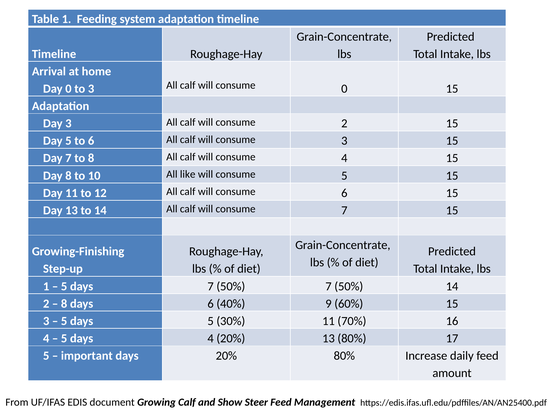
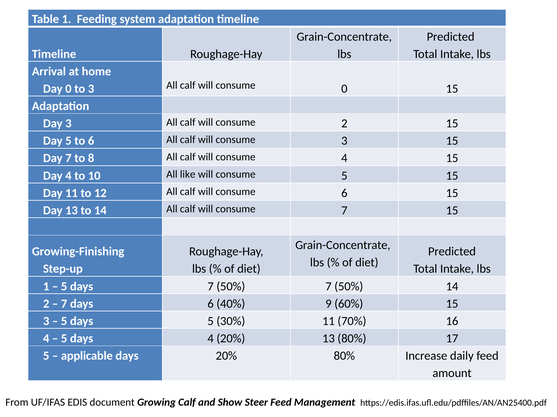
Day 8: 8 -> 4 (68, 176)
8: 8 -> 7 (64, 304)
important: important -> applicable (87, 356)
